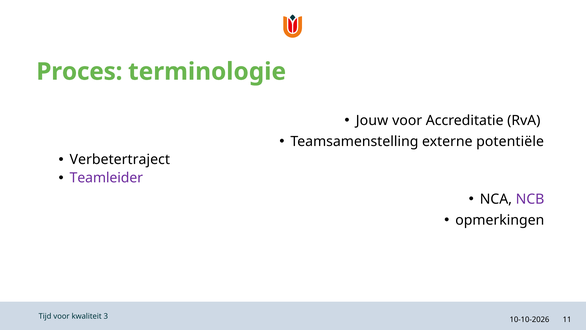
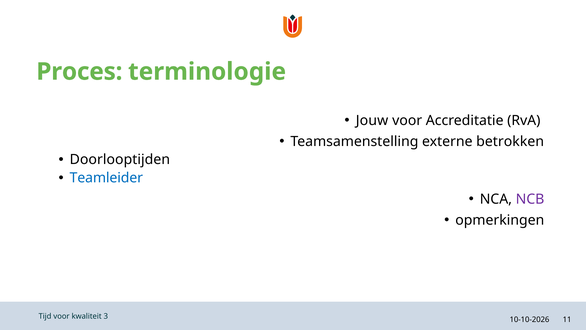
potentiële: potentiële -> betrokken (510, 142)
Verbetertraject: Verbetertraject -> Doorlooptijden (120, 160)
Teamleider colour: purple -> blue (106, 178)
